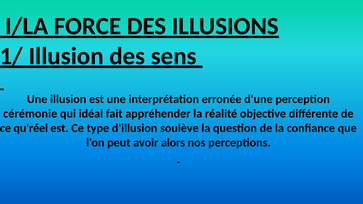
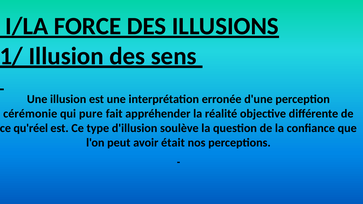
idéal: idéal -> pure (91, 114)
alors: alors -> était (173, 143)
